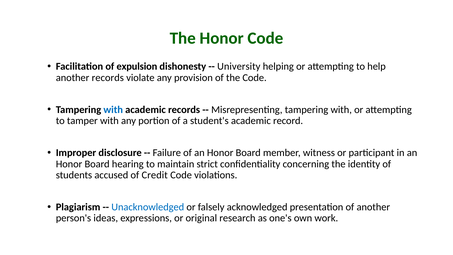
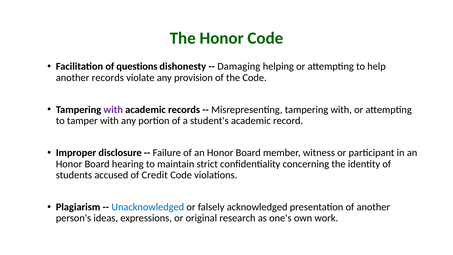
expulsion: expulsion -> questions (137, 66)
University: University -> Damaging (239, 66)
with colour: blue -> purple (113, 110)
